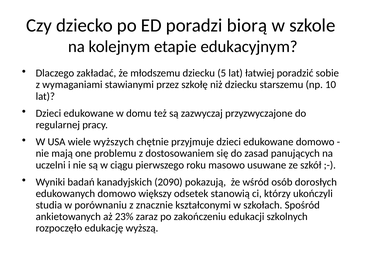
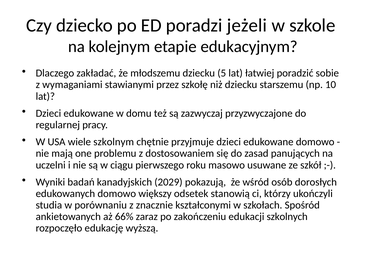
biorą: biorą -> jeżeli (247, 25)
wyższych: wyższych -> szkolnym (114, 142)
2090: 2090 -> 2029 (168, 182)
23%: 23% -> 66% (124, 216)
